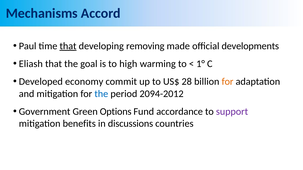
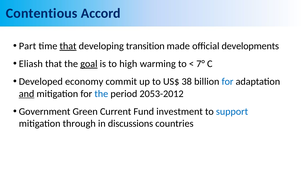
Mechanisms: Mechanisms -> Contentious (42, 13)
Paul: Paul -> Part (28, 46)
removing: removing -> transition (145, 46)
goal underline: none -> present (89, 64)
1°: 1° -> 7° (201, 64)
28: 28 -> 38 (187, 82)
for colour: orange -> blue (228, 82)
and underline: none -> present (27, 94)
2094-2012: 2094-2012 -> 2053-2012 (162, 94)
Options: Options -> Current (116, 112)
accordance: accordance -> investment (180, 112)
support colour: purple -> blue (232, 112)
benefits: benefits -> through (79, 124)
